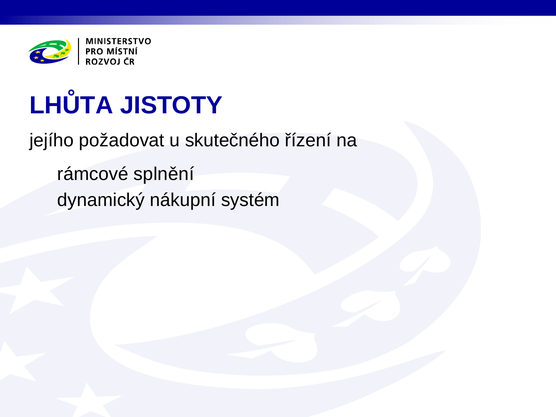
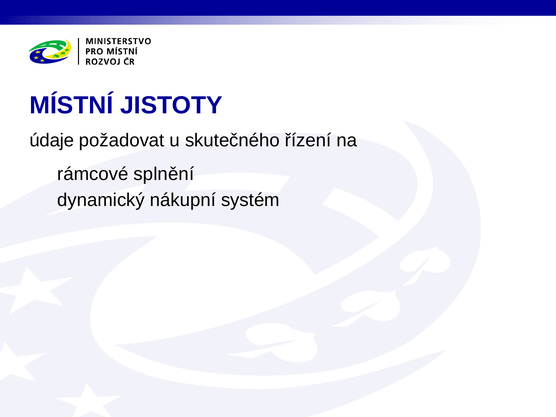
LHŮTA: LHŮTA -> MÍSTNÍ (71, 105)
jejího: jejího -> údaje (52, 140)
